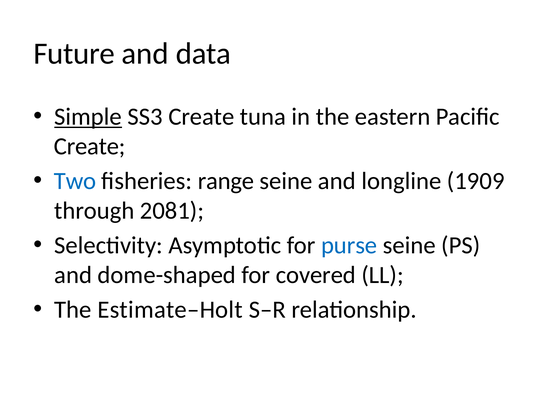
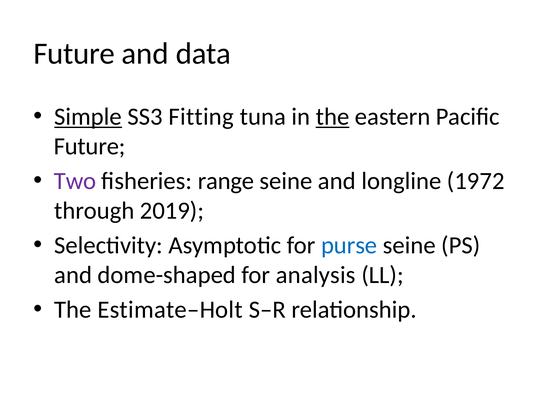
SS3 Create: Create -> Fitting (201, 117)
the underline: none -> present (333, 117)
Create: Create -> Future (90, 146)
Two colour: blue -> purple (75, 181)
1909: 1909 -> 1972 (476, 181)
2081: 2081 -> 2019 (172, 211)
covered: covered -> analysis (316, 275)
